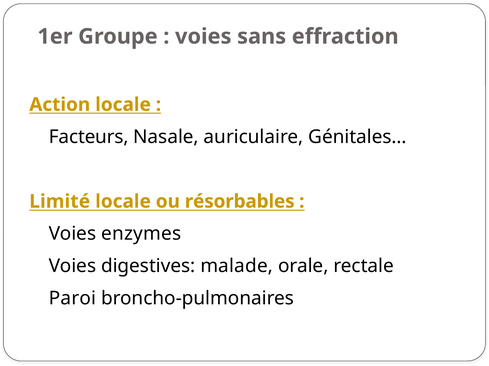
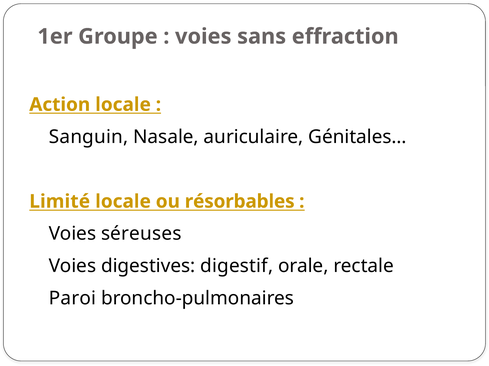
Facteurs: Facteurs -> Sanguin (89, 137)
enzymes: enzymes -> séreuses (141, 234)
malade: malade -> digestif (237, 267)
